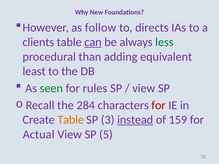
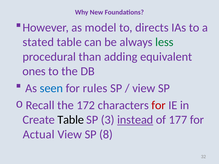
follow: follow -> model (101, 28)
clients: clients -> stated (38, 42)
can underline: present -> none (93, 42)
least: least -> ones (34, 71)
seen colour: green -> blue (51, 88)
284: 284 -> 172 (86, 105)
Table colour: orange -> black (71, 120)
159: 159 -> 177 (178, 120)
5: 5 -> 8 (106, 135)
